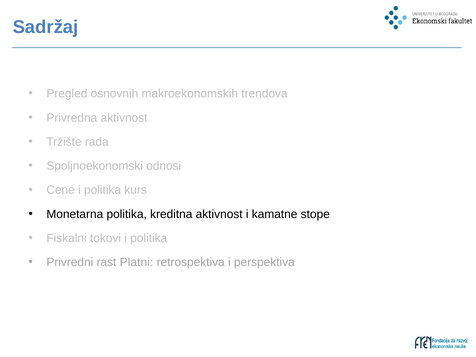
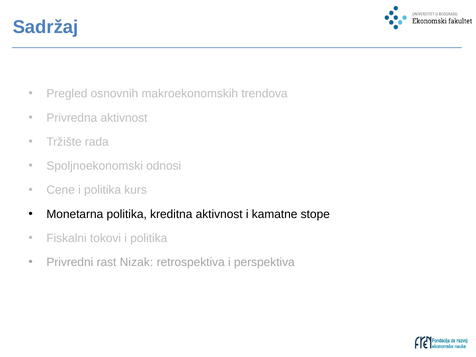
Platni: Platni -> Nizak (136, 262)
